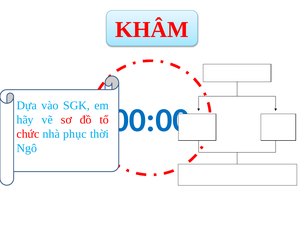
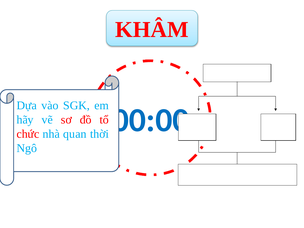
phục: phục -> quan (75, 134)
